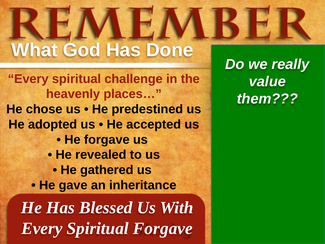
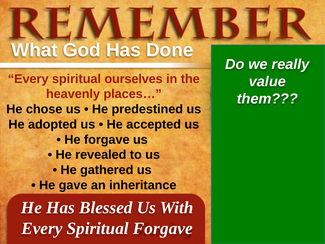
challenge: challenge -> ourselves (134, 79)
